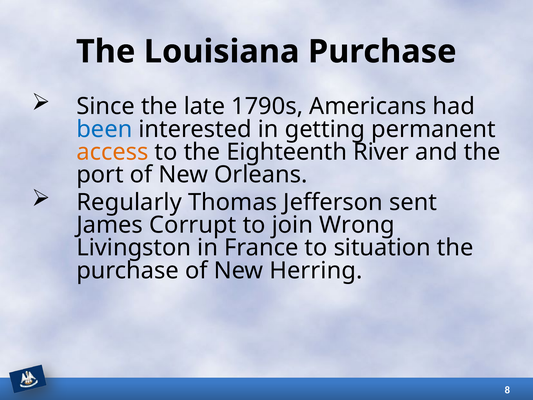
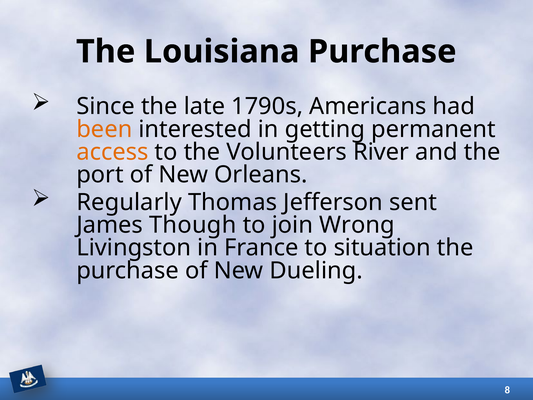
been colour: blue -> orange (104, 129)
Eighteenth: Eighteenth -> Volunteers (287, 152)
Corrupt: Corrupt -> Though (193, 225)
Herring: Herring -> Dueling (316, 270)
